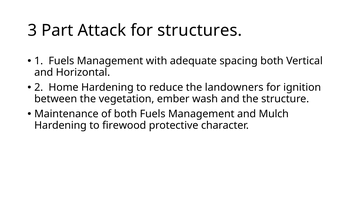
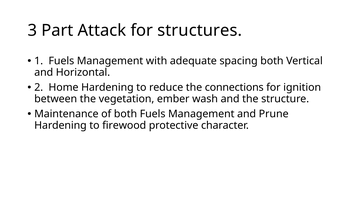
landowners: landowners -> connections (234, 88)
Mulch: Mulch -> Prune (274, 114)
